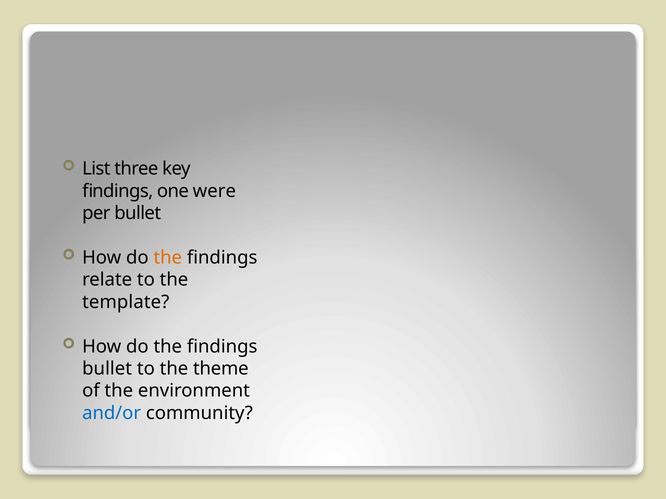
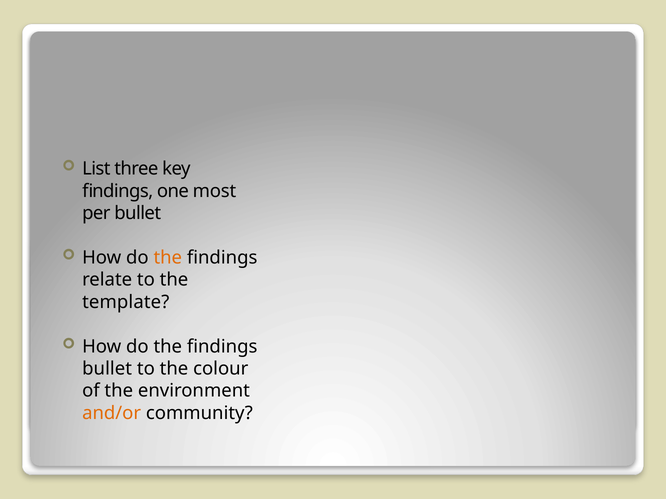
were: were -> most (214, 191)
theme: theme -> colour (221, 369)
and/or colour: blue -> orange (112, 414)
